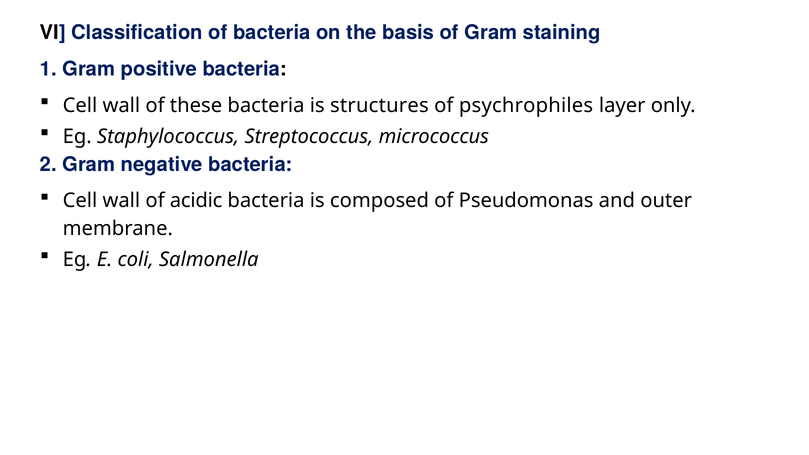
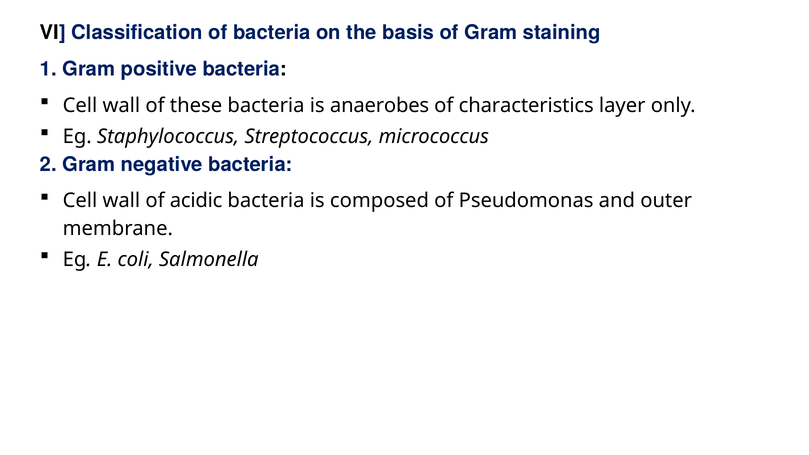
structures: structures -> anaerobes (380, 105)
psychrophiles: psychrophiles -> characteristics (526, 105)
